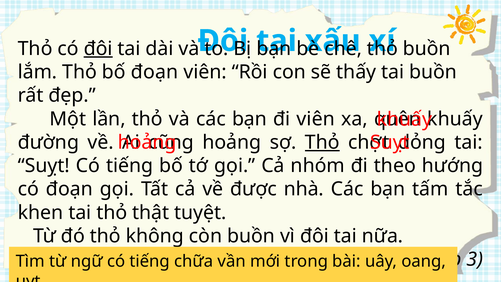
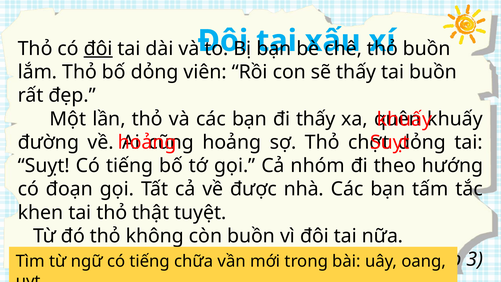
bố đoạn: đoạn -> dỏng (155, 72)
đi viên: viên -> thấy (316, 119)
Thỏ underline: present -> none (322, 142)
